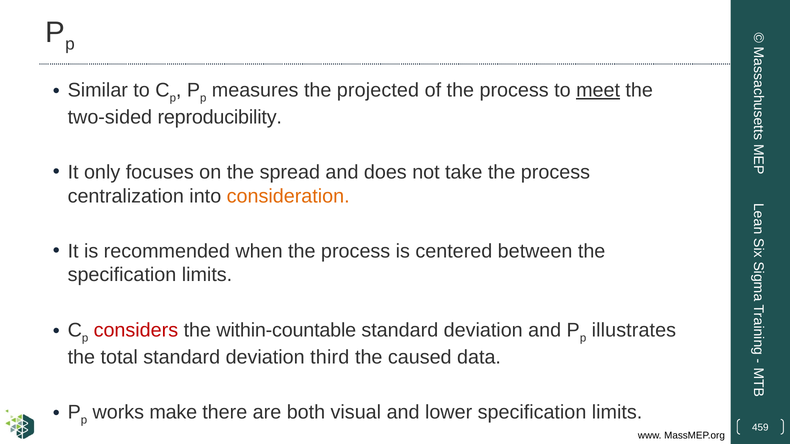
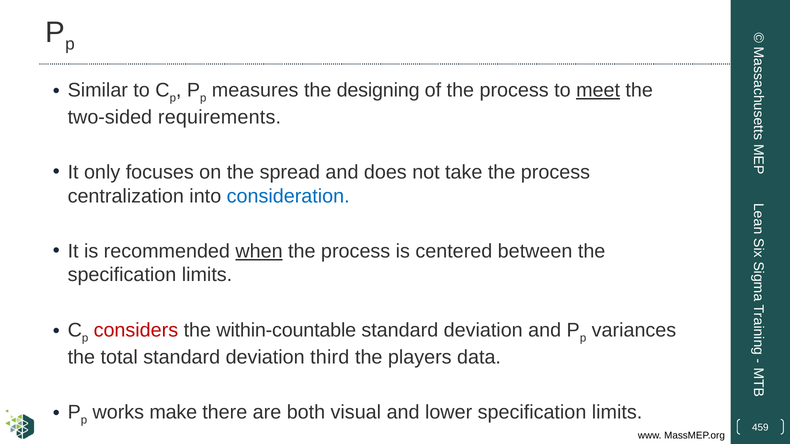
projected: projected -> designing (378, 90)
reproducibility: reproducibility -> requirements (220, 117)
consideration colour: orange -> blue (288, 196)
when underline: none -> present (259, 251)
illustrates: illustrates -> variances (634, 330)
caused: caused -> players (420, 357)
